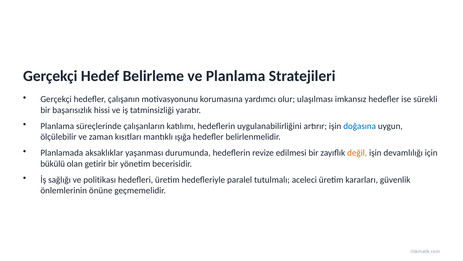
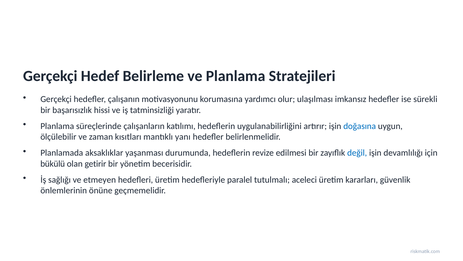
ışığa: ışığa -> yanı (183, 137)
değil colour: orange -> blue (357, 153)
politikası: politikası -> etmeyen (100, 179)
